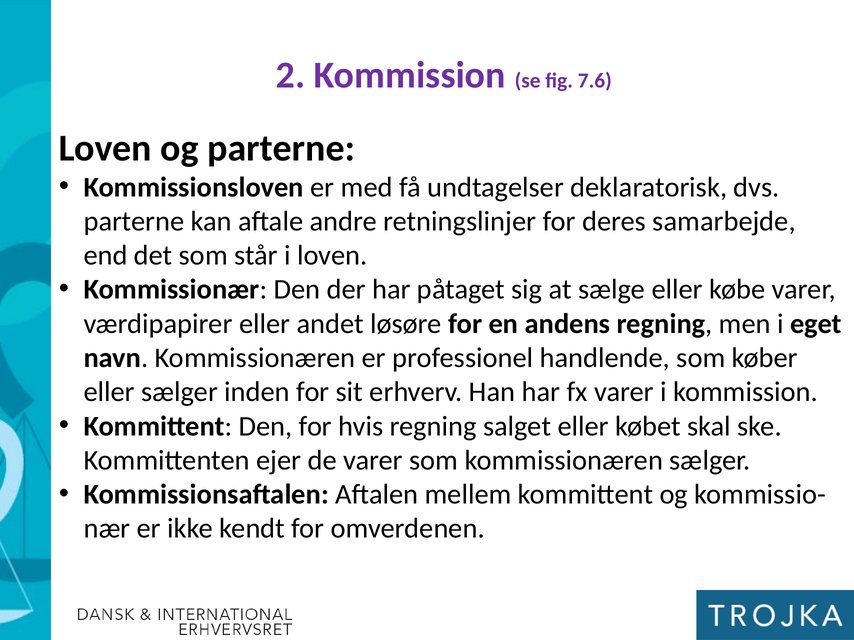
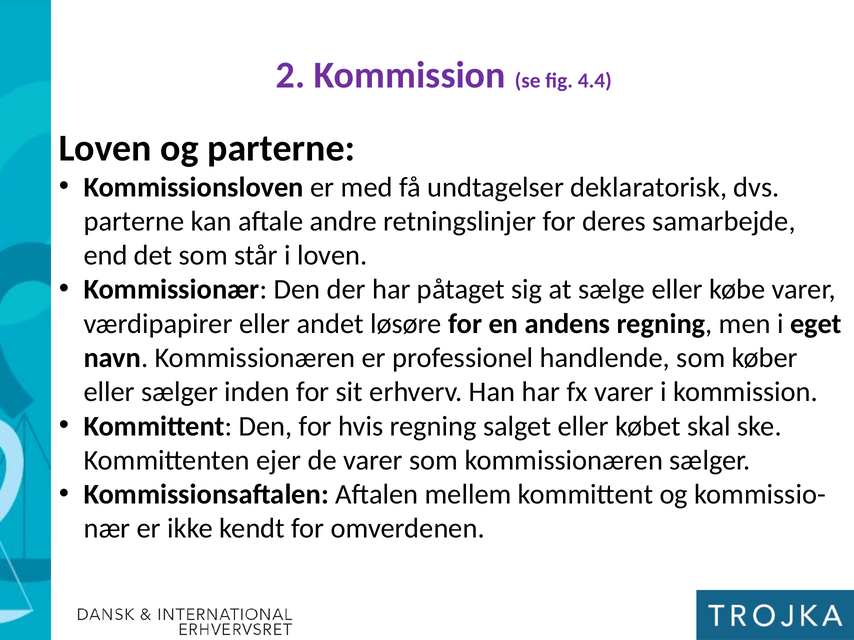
7.6: 7.6 -> 4.4 (595, 81)
